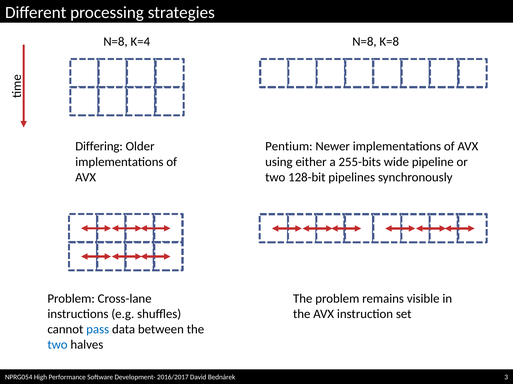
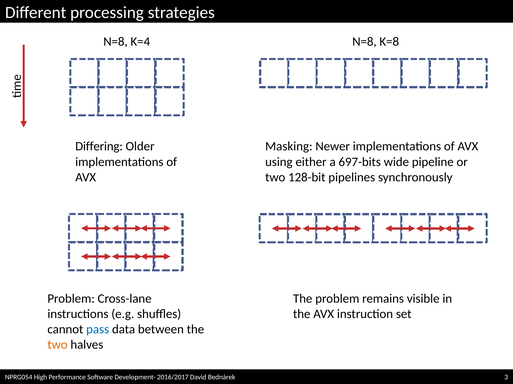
Pentium: Pentium -> Masking (289, 147)
255-bits: 255-bits -> 697-bits (360, 162)
two colour: blue -> orange (58, 345)
